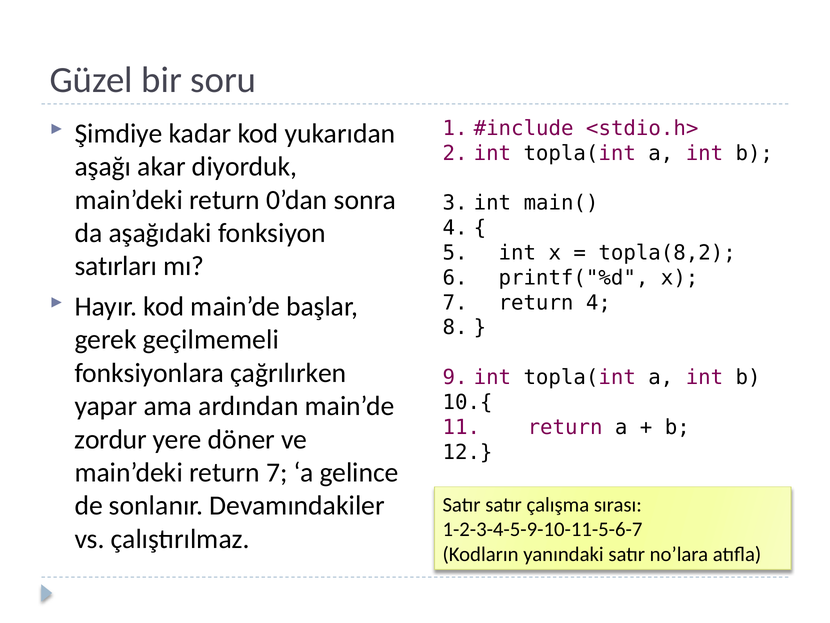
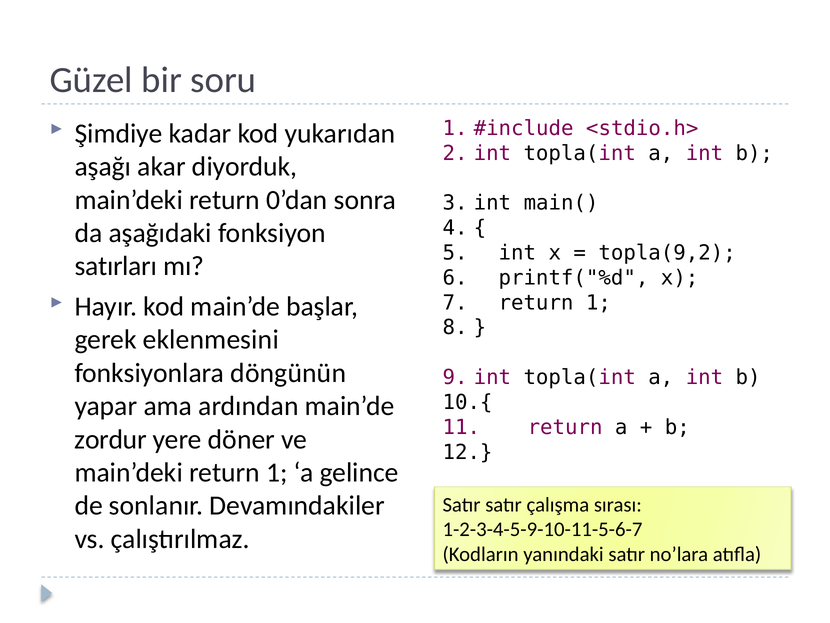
topla(8,2: topla(8,2 -> topla(9,2 (667, 253)
4: 4 -> 1 (598, 302)
geçilmemeli: geçilmemeli -> eklenmesini (211, 339)
çağrılırken: çağrılırken -> döngünün (288, 373)
main’deki return 7: 7 -> 1 (277, 472)
